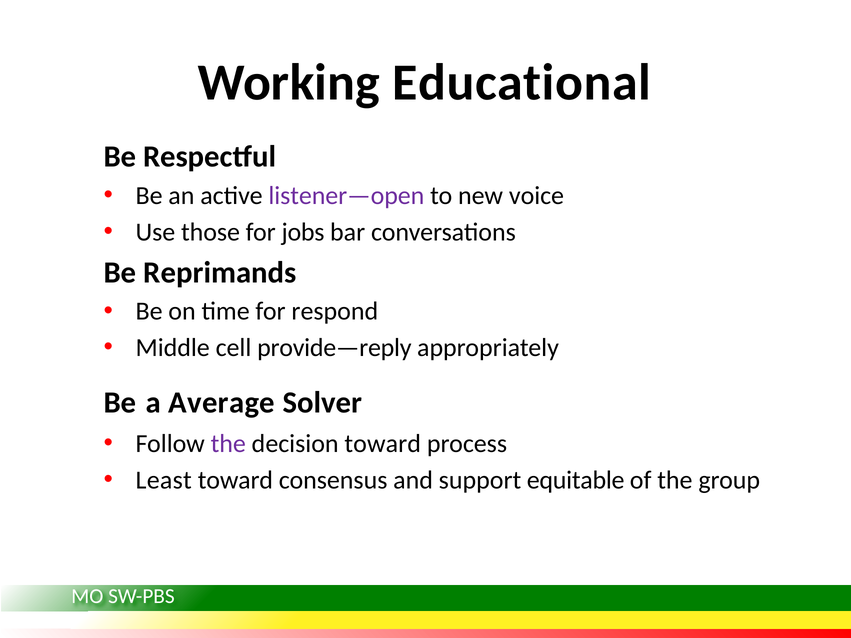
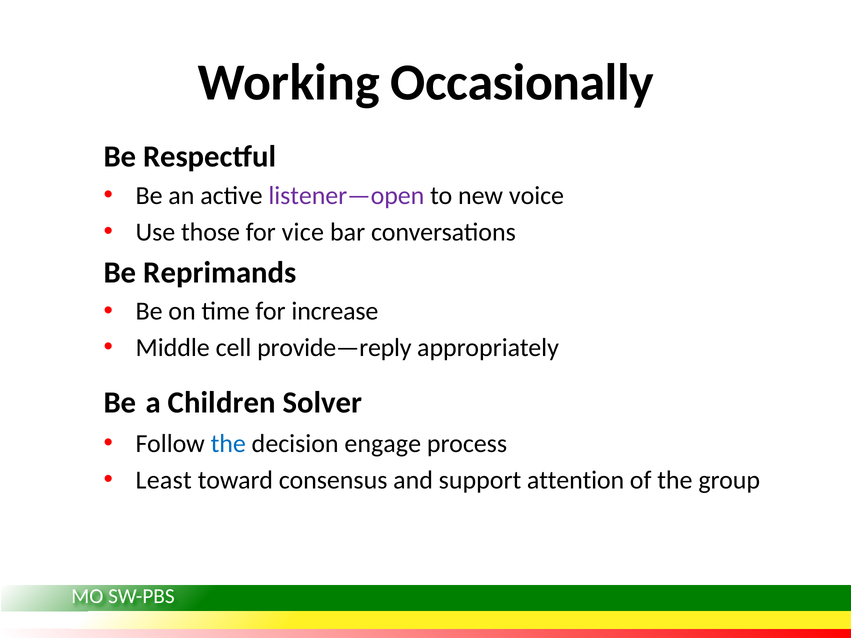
Educational: Educational -> Occasionally (522, 82)
jobs: jobs -> vice (303, 232)
respond: respond -> increase (335, 312)
Average: Average -> Children (222, 403)
the colour: purple -> blue (228, 444)
decision toward: toward -> engage (383, 444)
equitable: equitable -> attention (576, 480)
